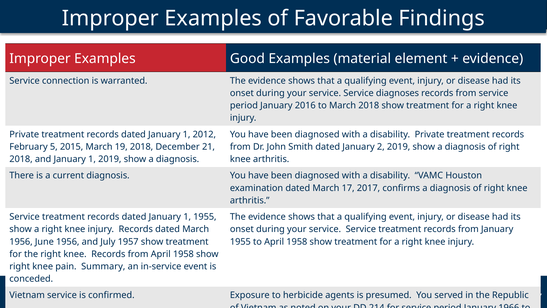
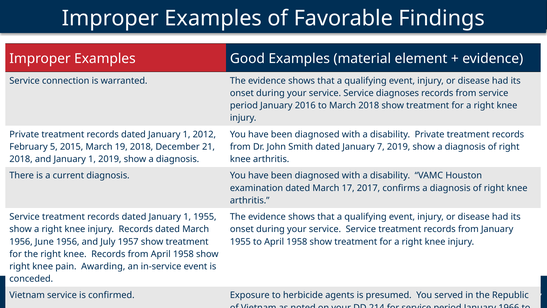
2: 2 -> 7 (381, 147)
Summary: Summary -> Awarding (103, 266)
